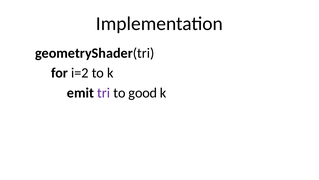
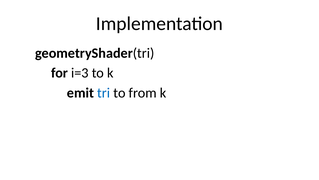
i=2: i=2 -> i=3 (80, 73)
tri colour: purple -> blue (104, 93)
good: good -> from (143, 93)
